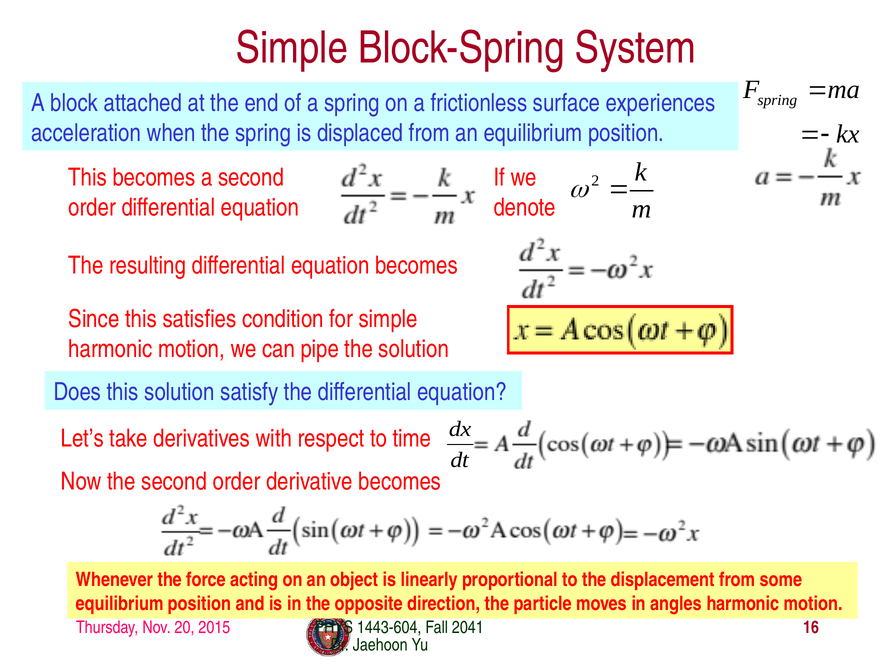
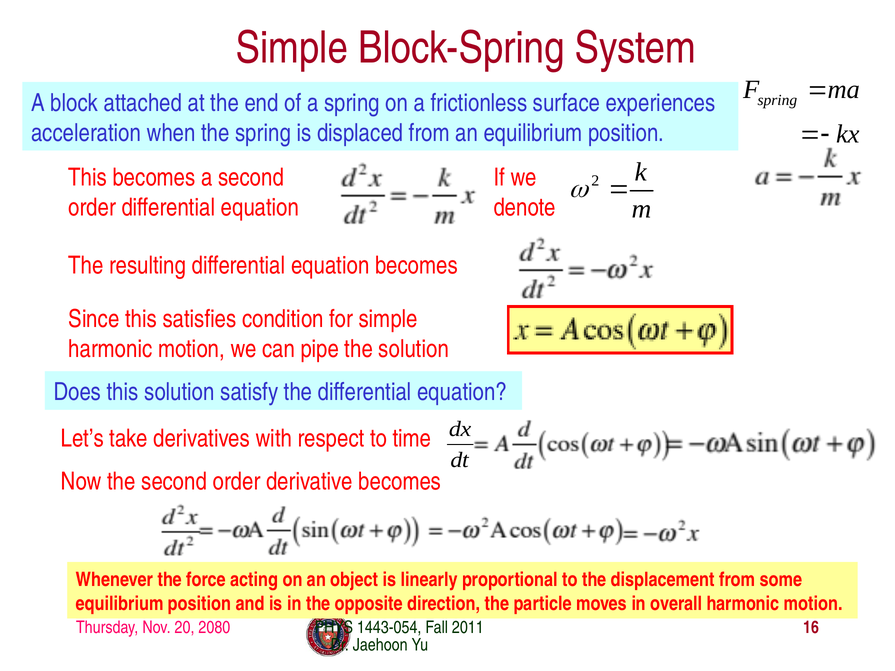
angles: angles -> overall (676, 604)
2015: 2015 -> 2080 (214, 628)
1443-604: 1443-604 -> 1443-054 (389, 628)
2041: 2041 -> 2011 (468, 628)
